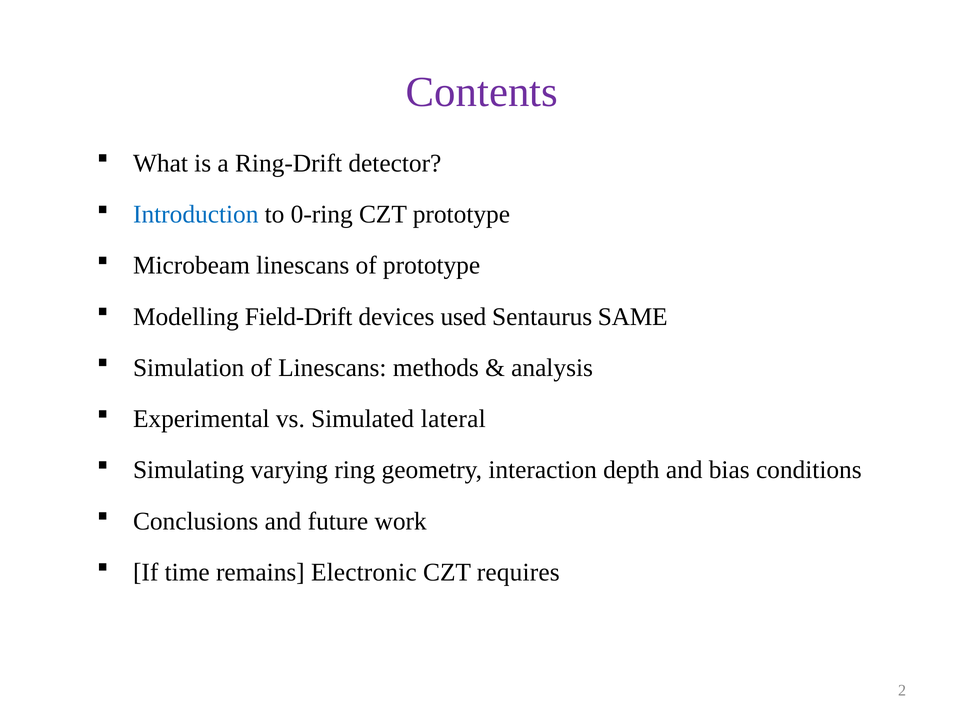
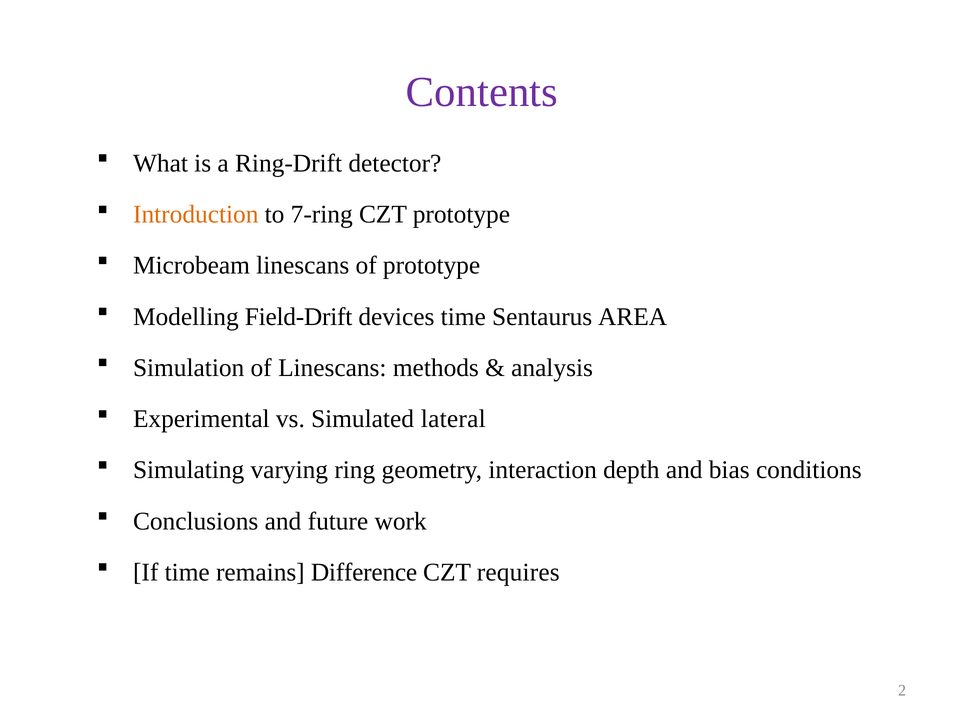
Introduction colour: blue -> orange (196, 214)
0-ring: 0-ring -> 7-ring (322, 214)
devices used: used -> time (463, 317)
SAME: SAME -> AREA (633, 317)
Electronic: Electronic -> Difference (364, 572)
